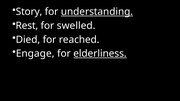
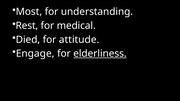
Story: Story -> Most (29, 12)
understanding underline: present -> none (97, 12)
swelled: swelled -> medical (76, 26)
reached: reached -> attitude (79, 40)
